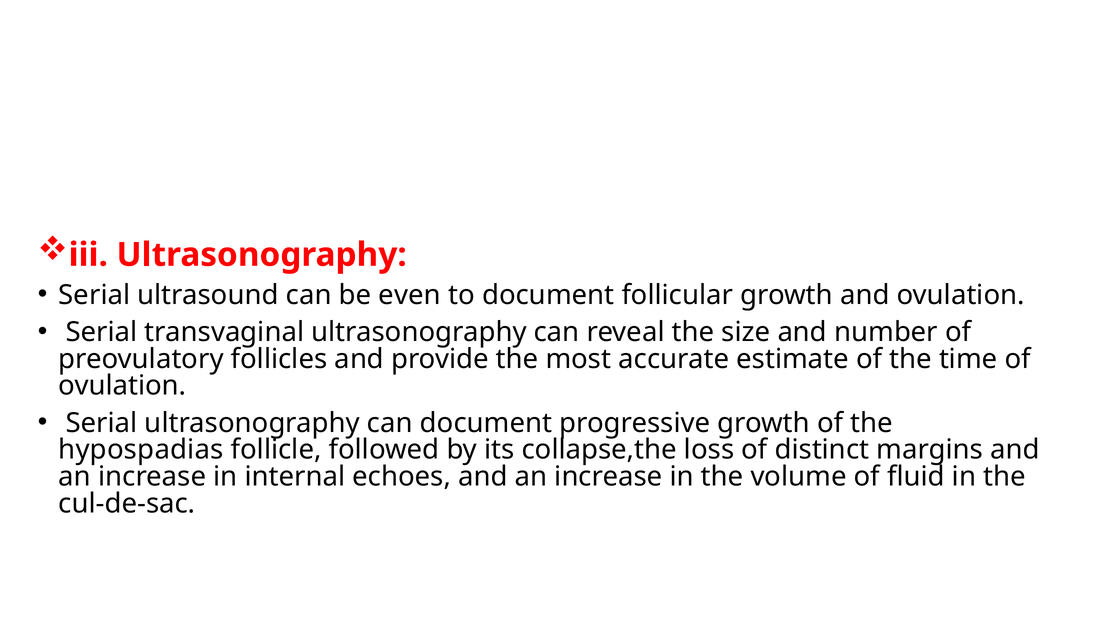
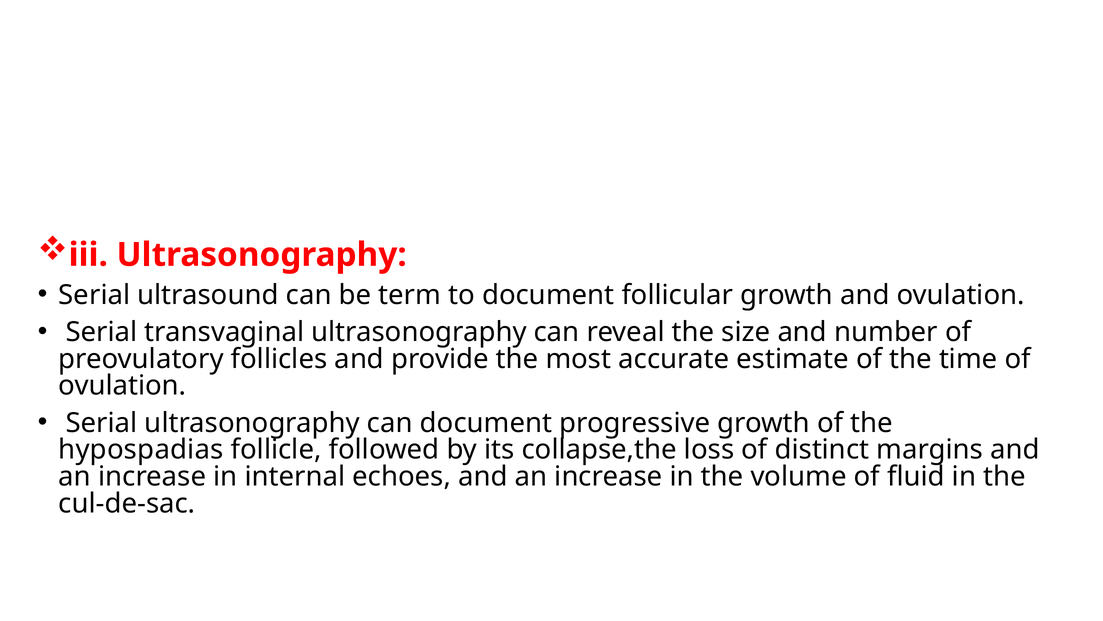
even: even -> term (410, 295)
